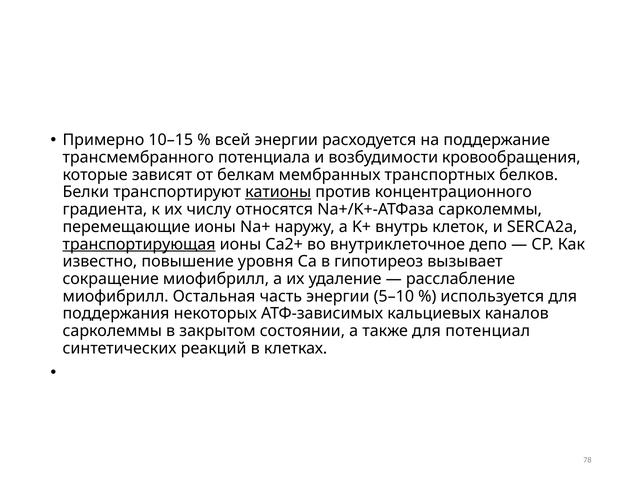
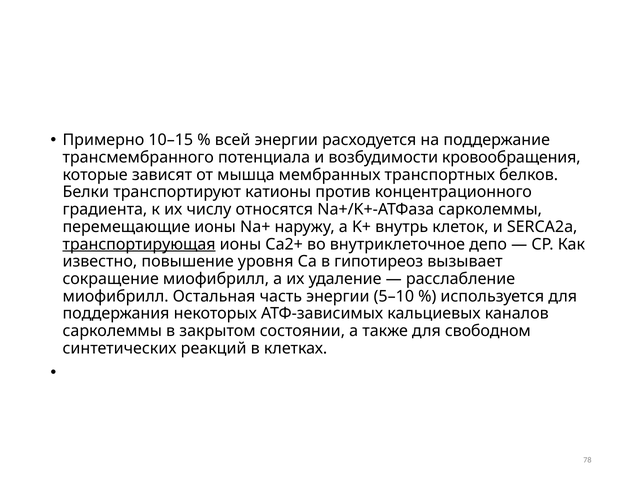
белкам: белкам -> мышца (246, 175)
катионы underline: present -> none (278, 192)
потенциал: потенциал -> свободном (488, 331)
